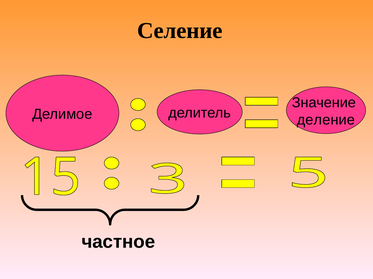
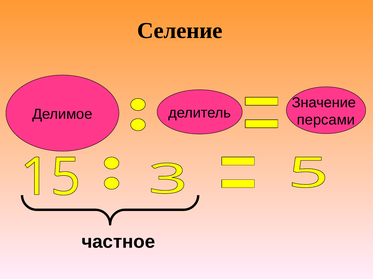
деление: деление -> персами (326, 120)
